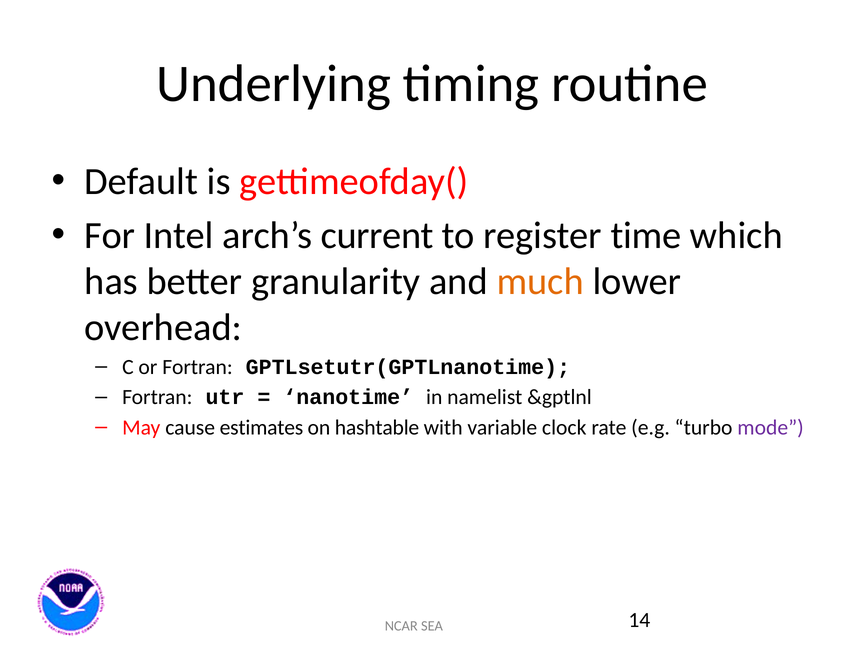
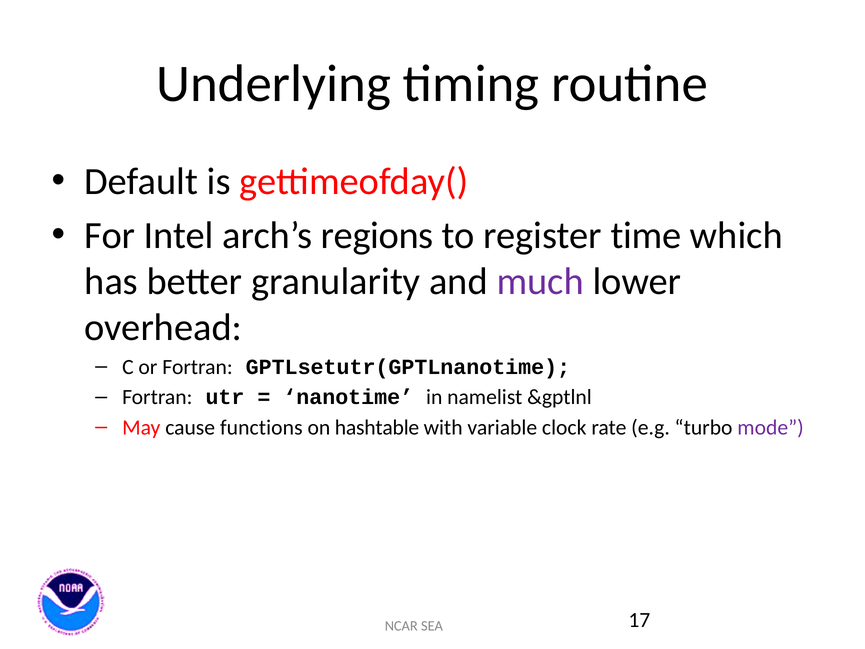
current: current -> regions (377, 235)
much colour: orange -> purple (540, 281)
estimates: estimates -> functions (261, 427)
14: 14 -> 17 (639, 620)
